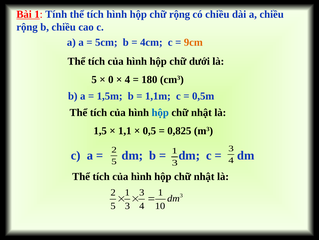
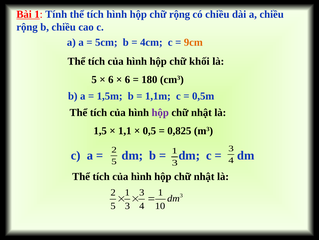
dưới: dưới -> khối (199, 61)
0: 0 -> 6 (111, 79)
4: 4 -> 6 (127, 79)
hộp colour: blue -> purple (160, 112)
